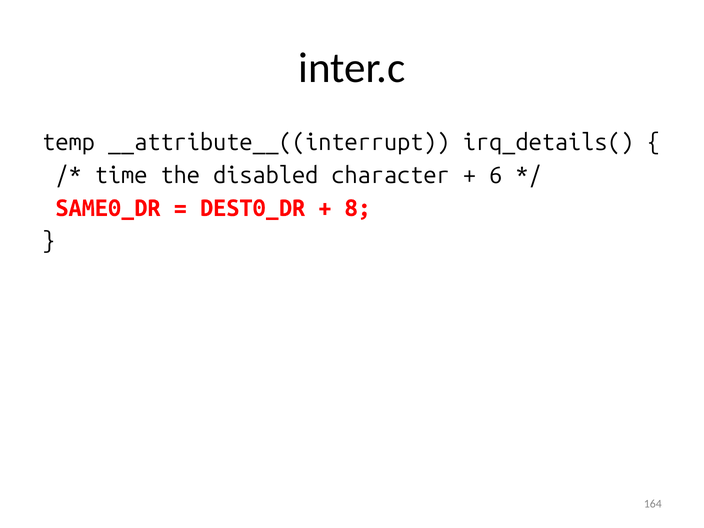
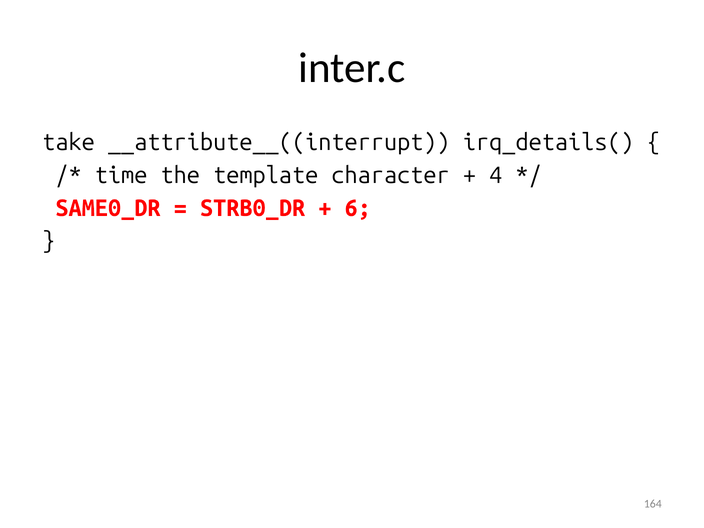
temp: temp -> take (69, 142)
disabled: disabled -> template (266, 175)
6: 6 -> 4 (496, 175)
DEST0_DR: DEST0_DR -> STRB0_DR (253, 208)
8: 8 -> 6 (358, 208)
